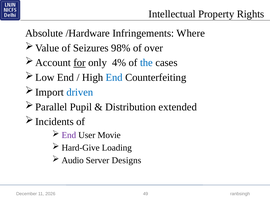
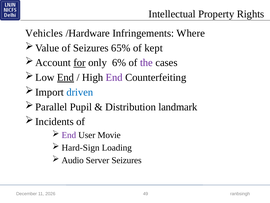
Absolute: Absolute -> Vehicles (44, 33)
98%: 98% -> 65% (121, 48)
over: over -> kept (154, 48)
4%: 4% -> 6% (119, 63)
the colour: blue -> purple (146, 63)
End underline: none -> present (66, 77)
End colour: blue -> purple (114, 77)
extended: extended -> landmark (178, 107)
Hard-Give: Hard-Give -> Hard-Sign (81, 147)
Server Designs: Designs -> Seizures (127, 160)
